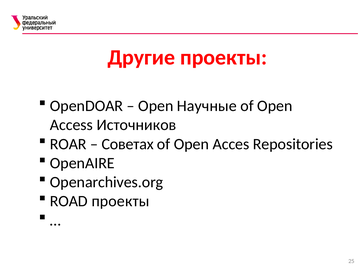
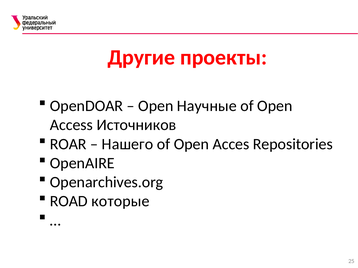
Советах: Советах -> Нашего (127, 144)
ROAD проекты: проекты -> которые (121, 202)
